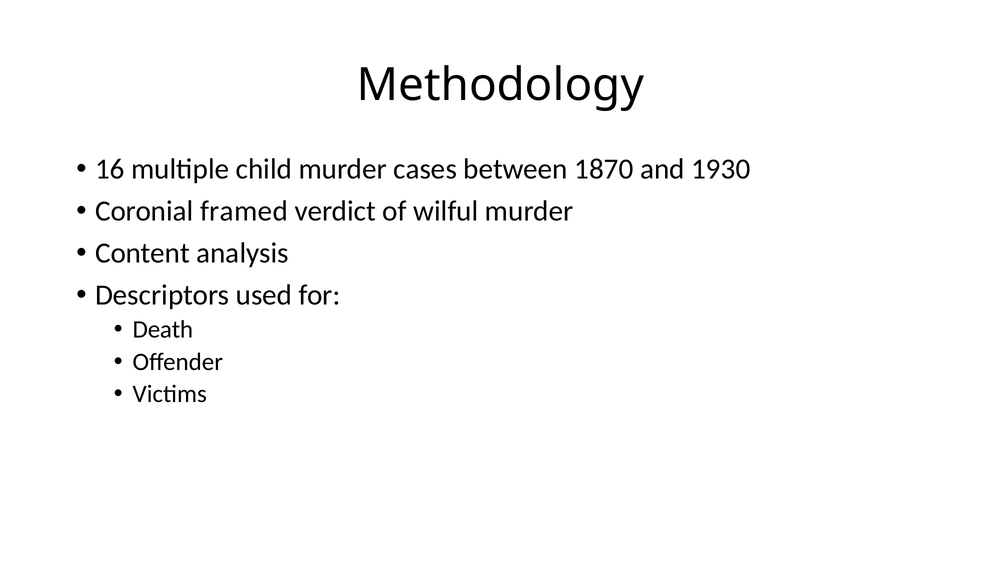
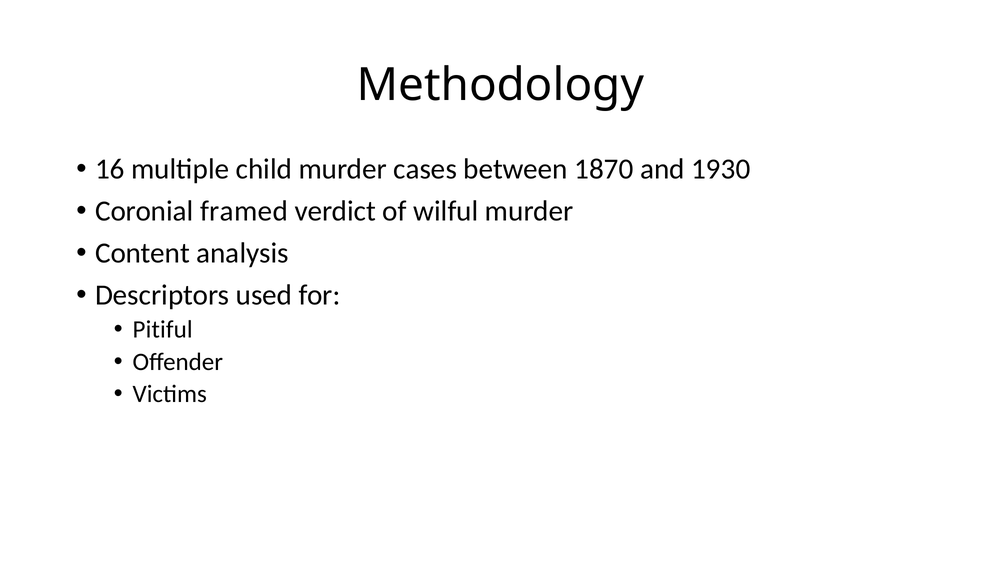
Death: Death -> Pitiful (163, 330)
